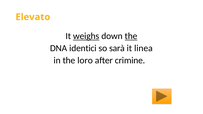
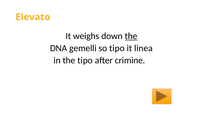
weighs underline: present -> none (86, 36)
identici: identici -> gemelli (83, 48)
so sarà: sarà -> tipo (117, 48)
the loro: loro -> tipo (85, 60)
